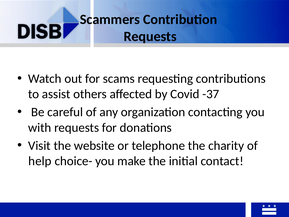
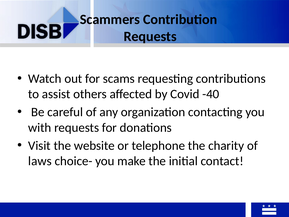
-37: -37 -> -40 (211, 94)
help: help -> laws (40, 161)
